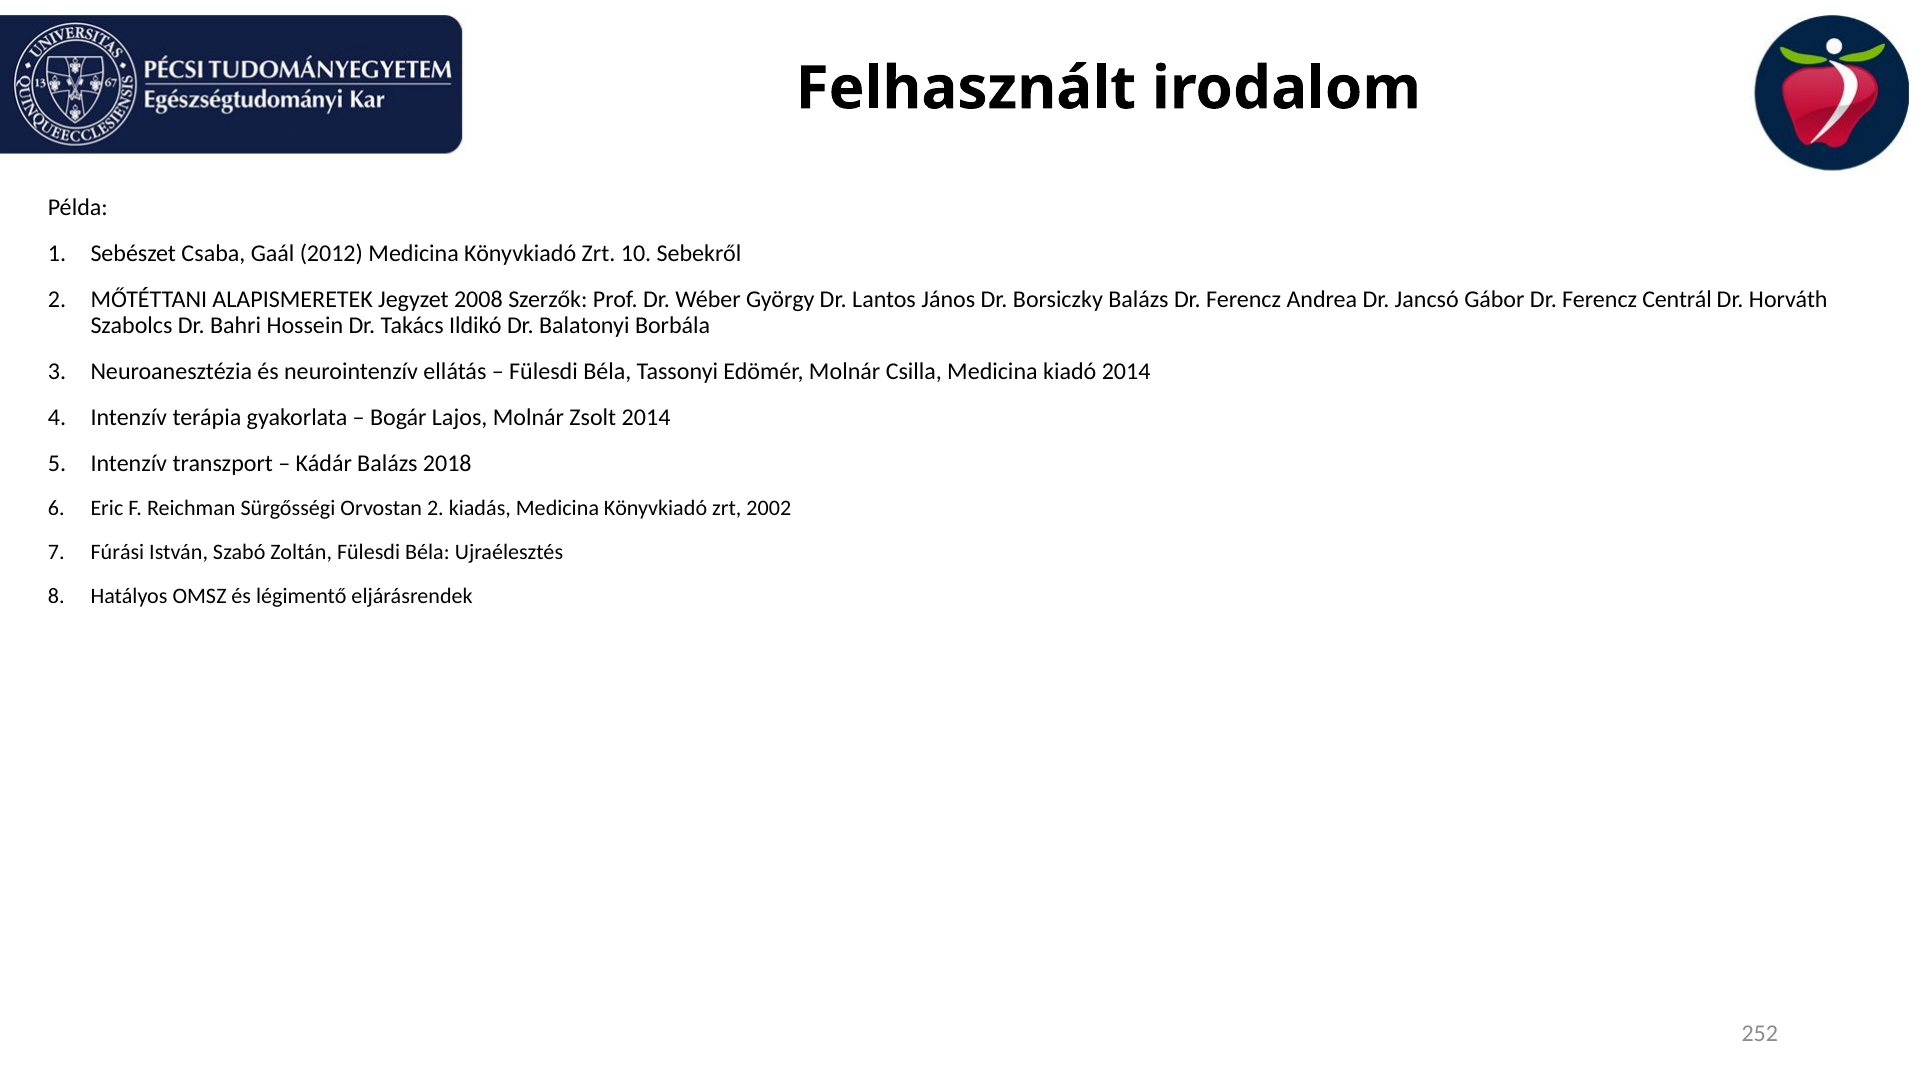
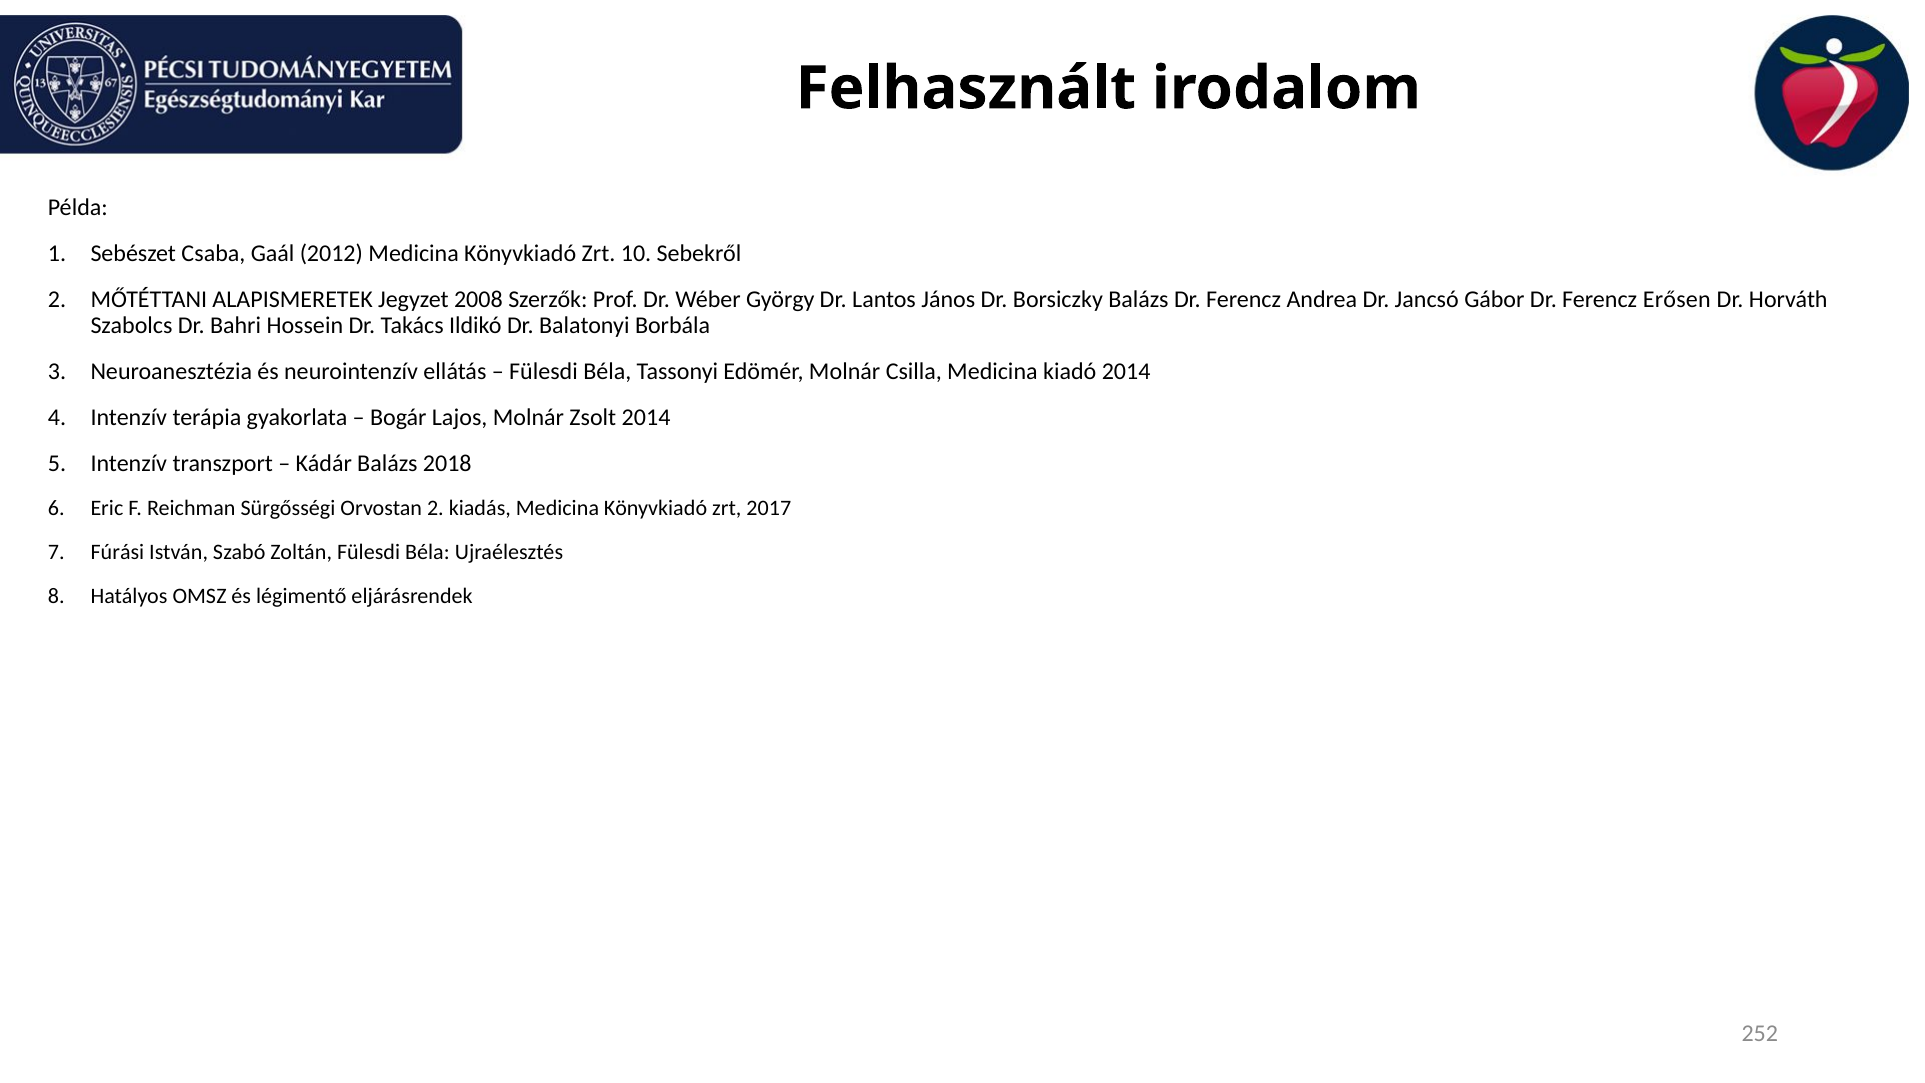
Centrál: Centrál -> Erősen (1677, 299)
2002: 2002 -> 2017 (769, 508)
